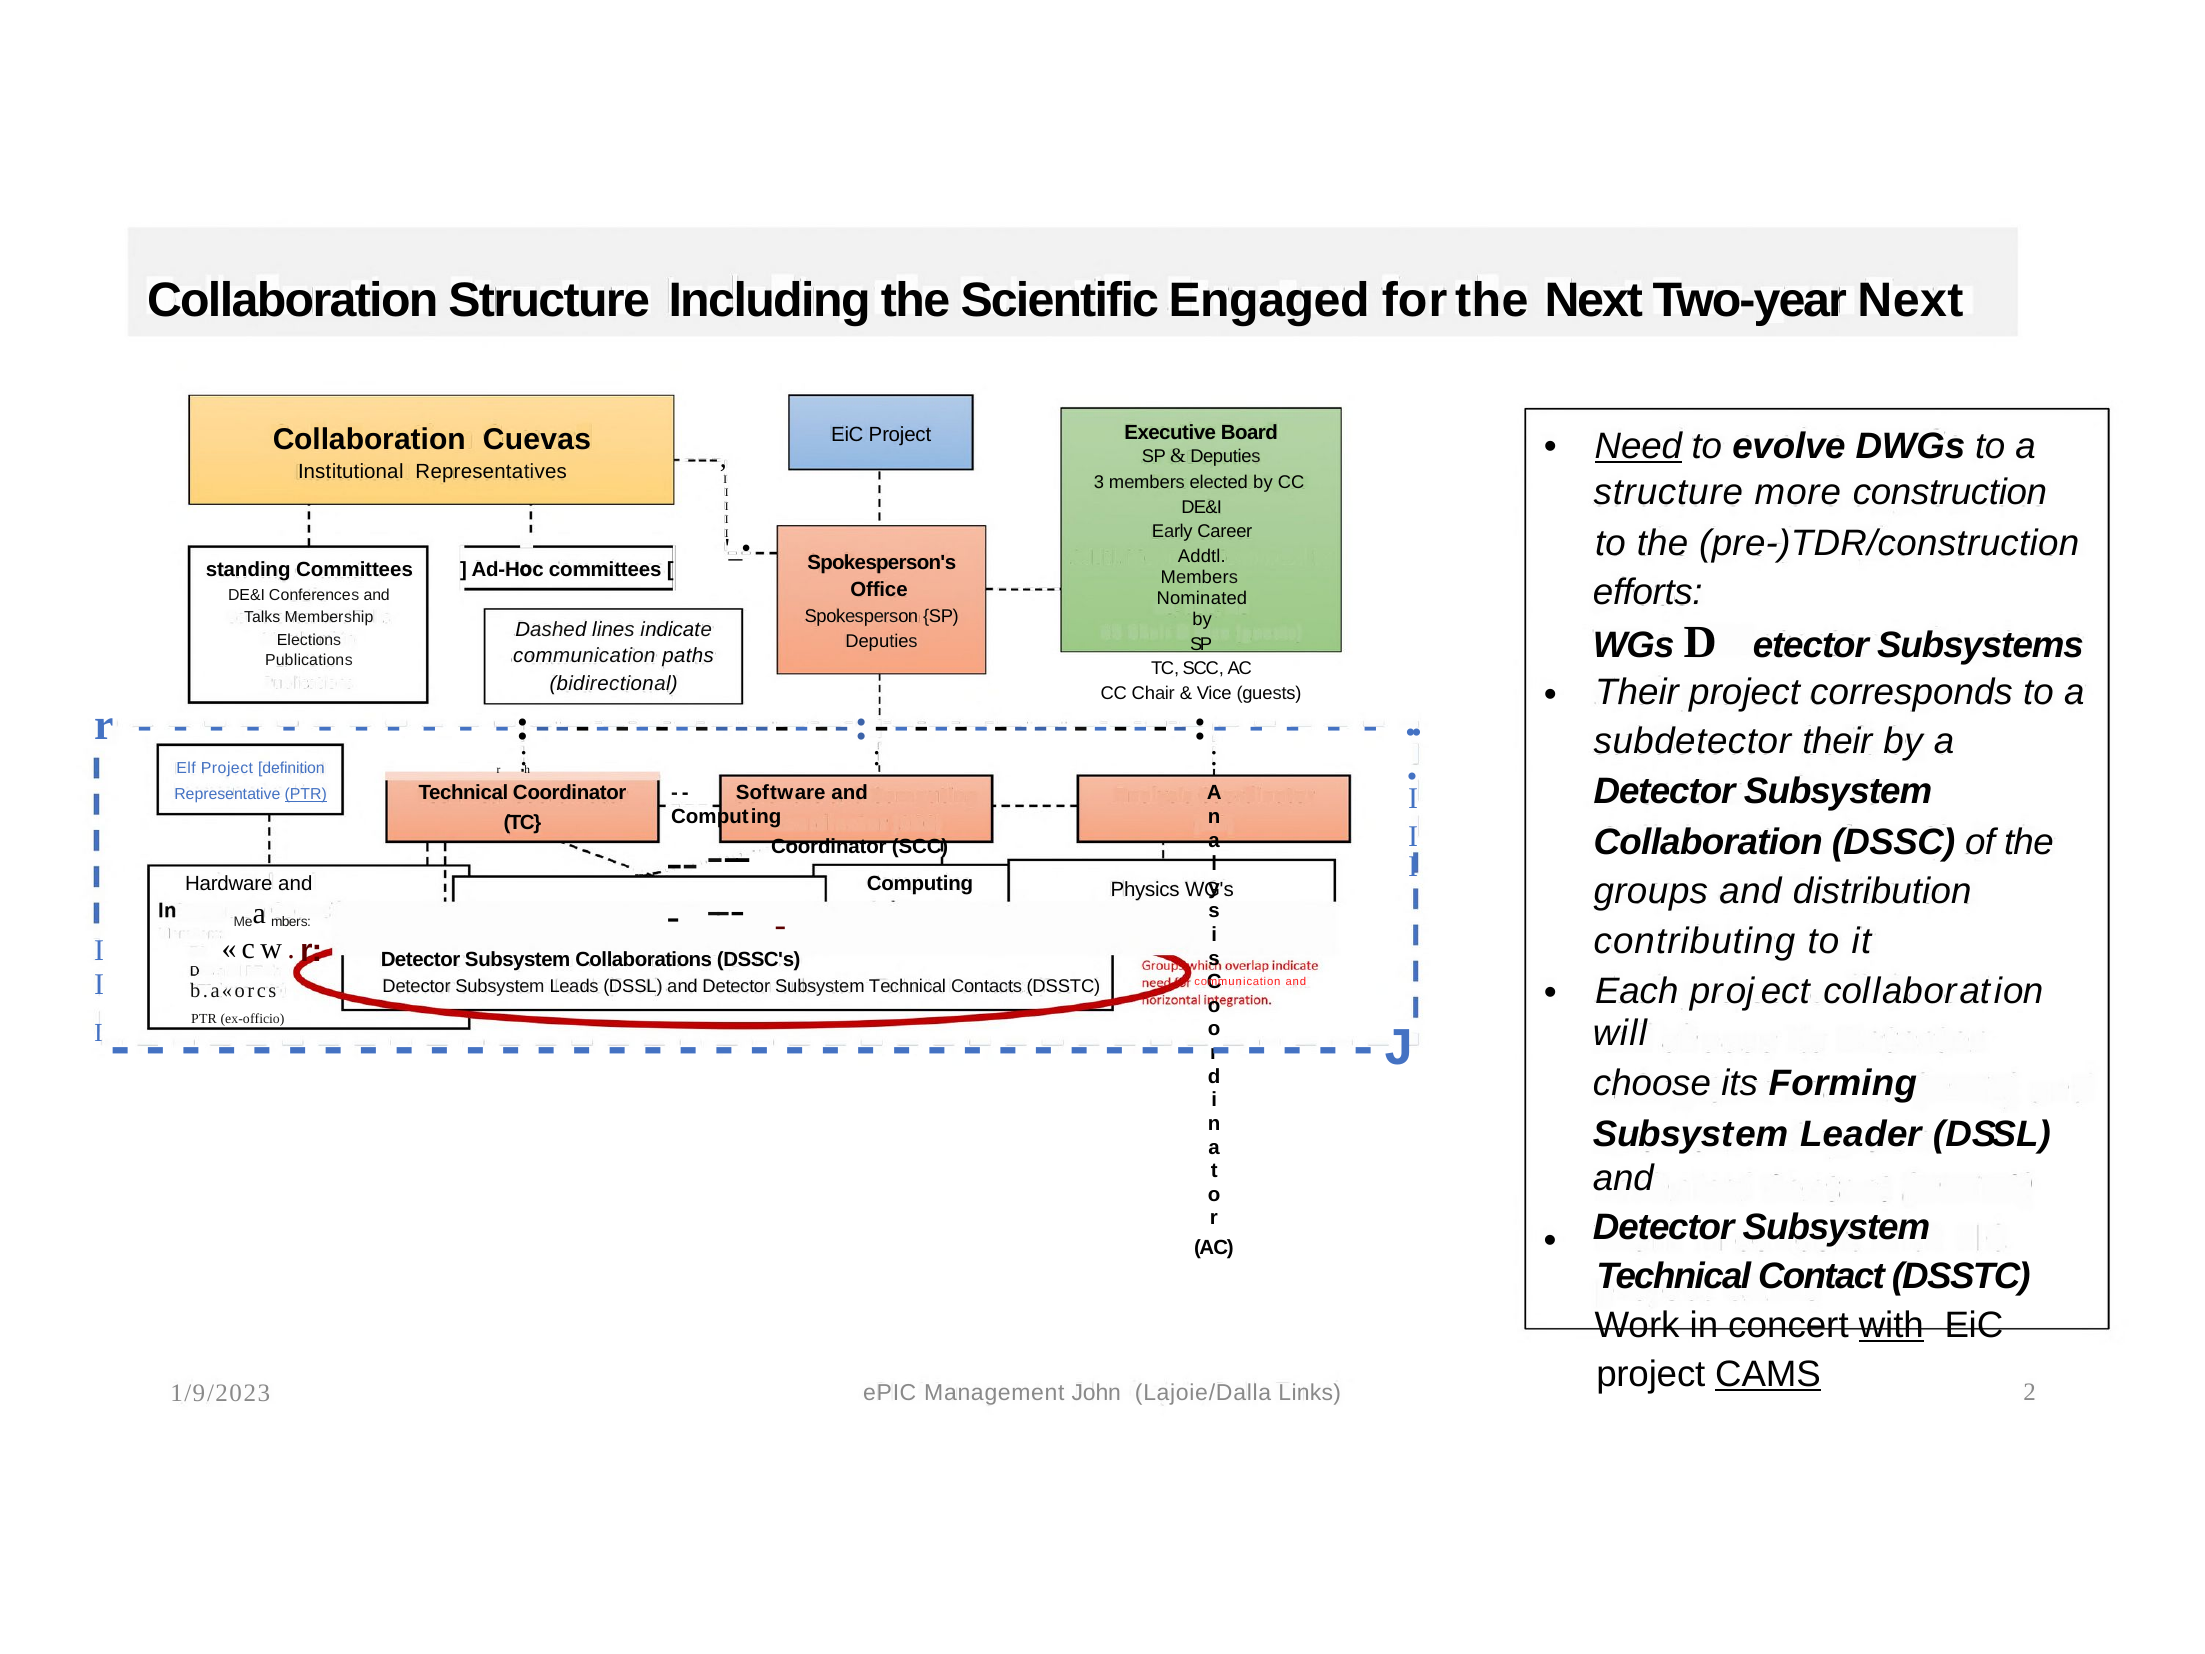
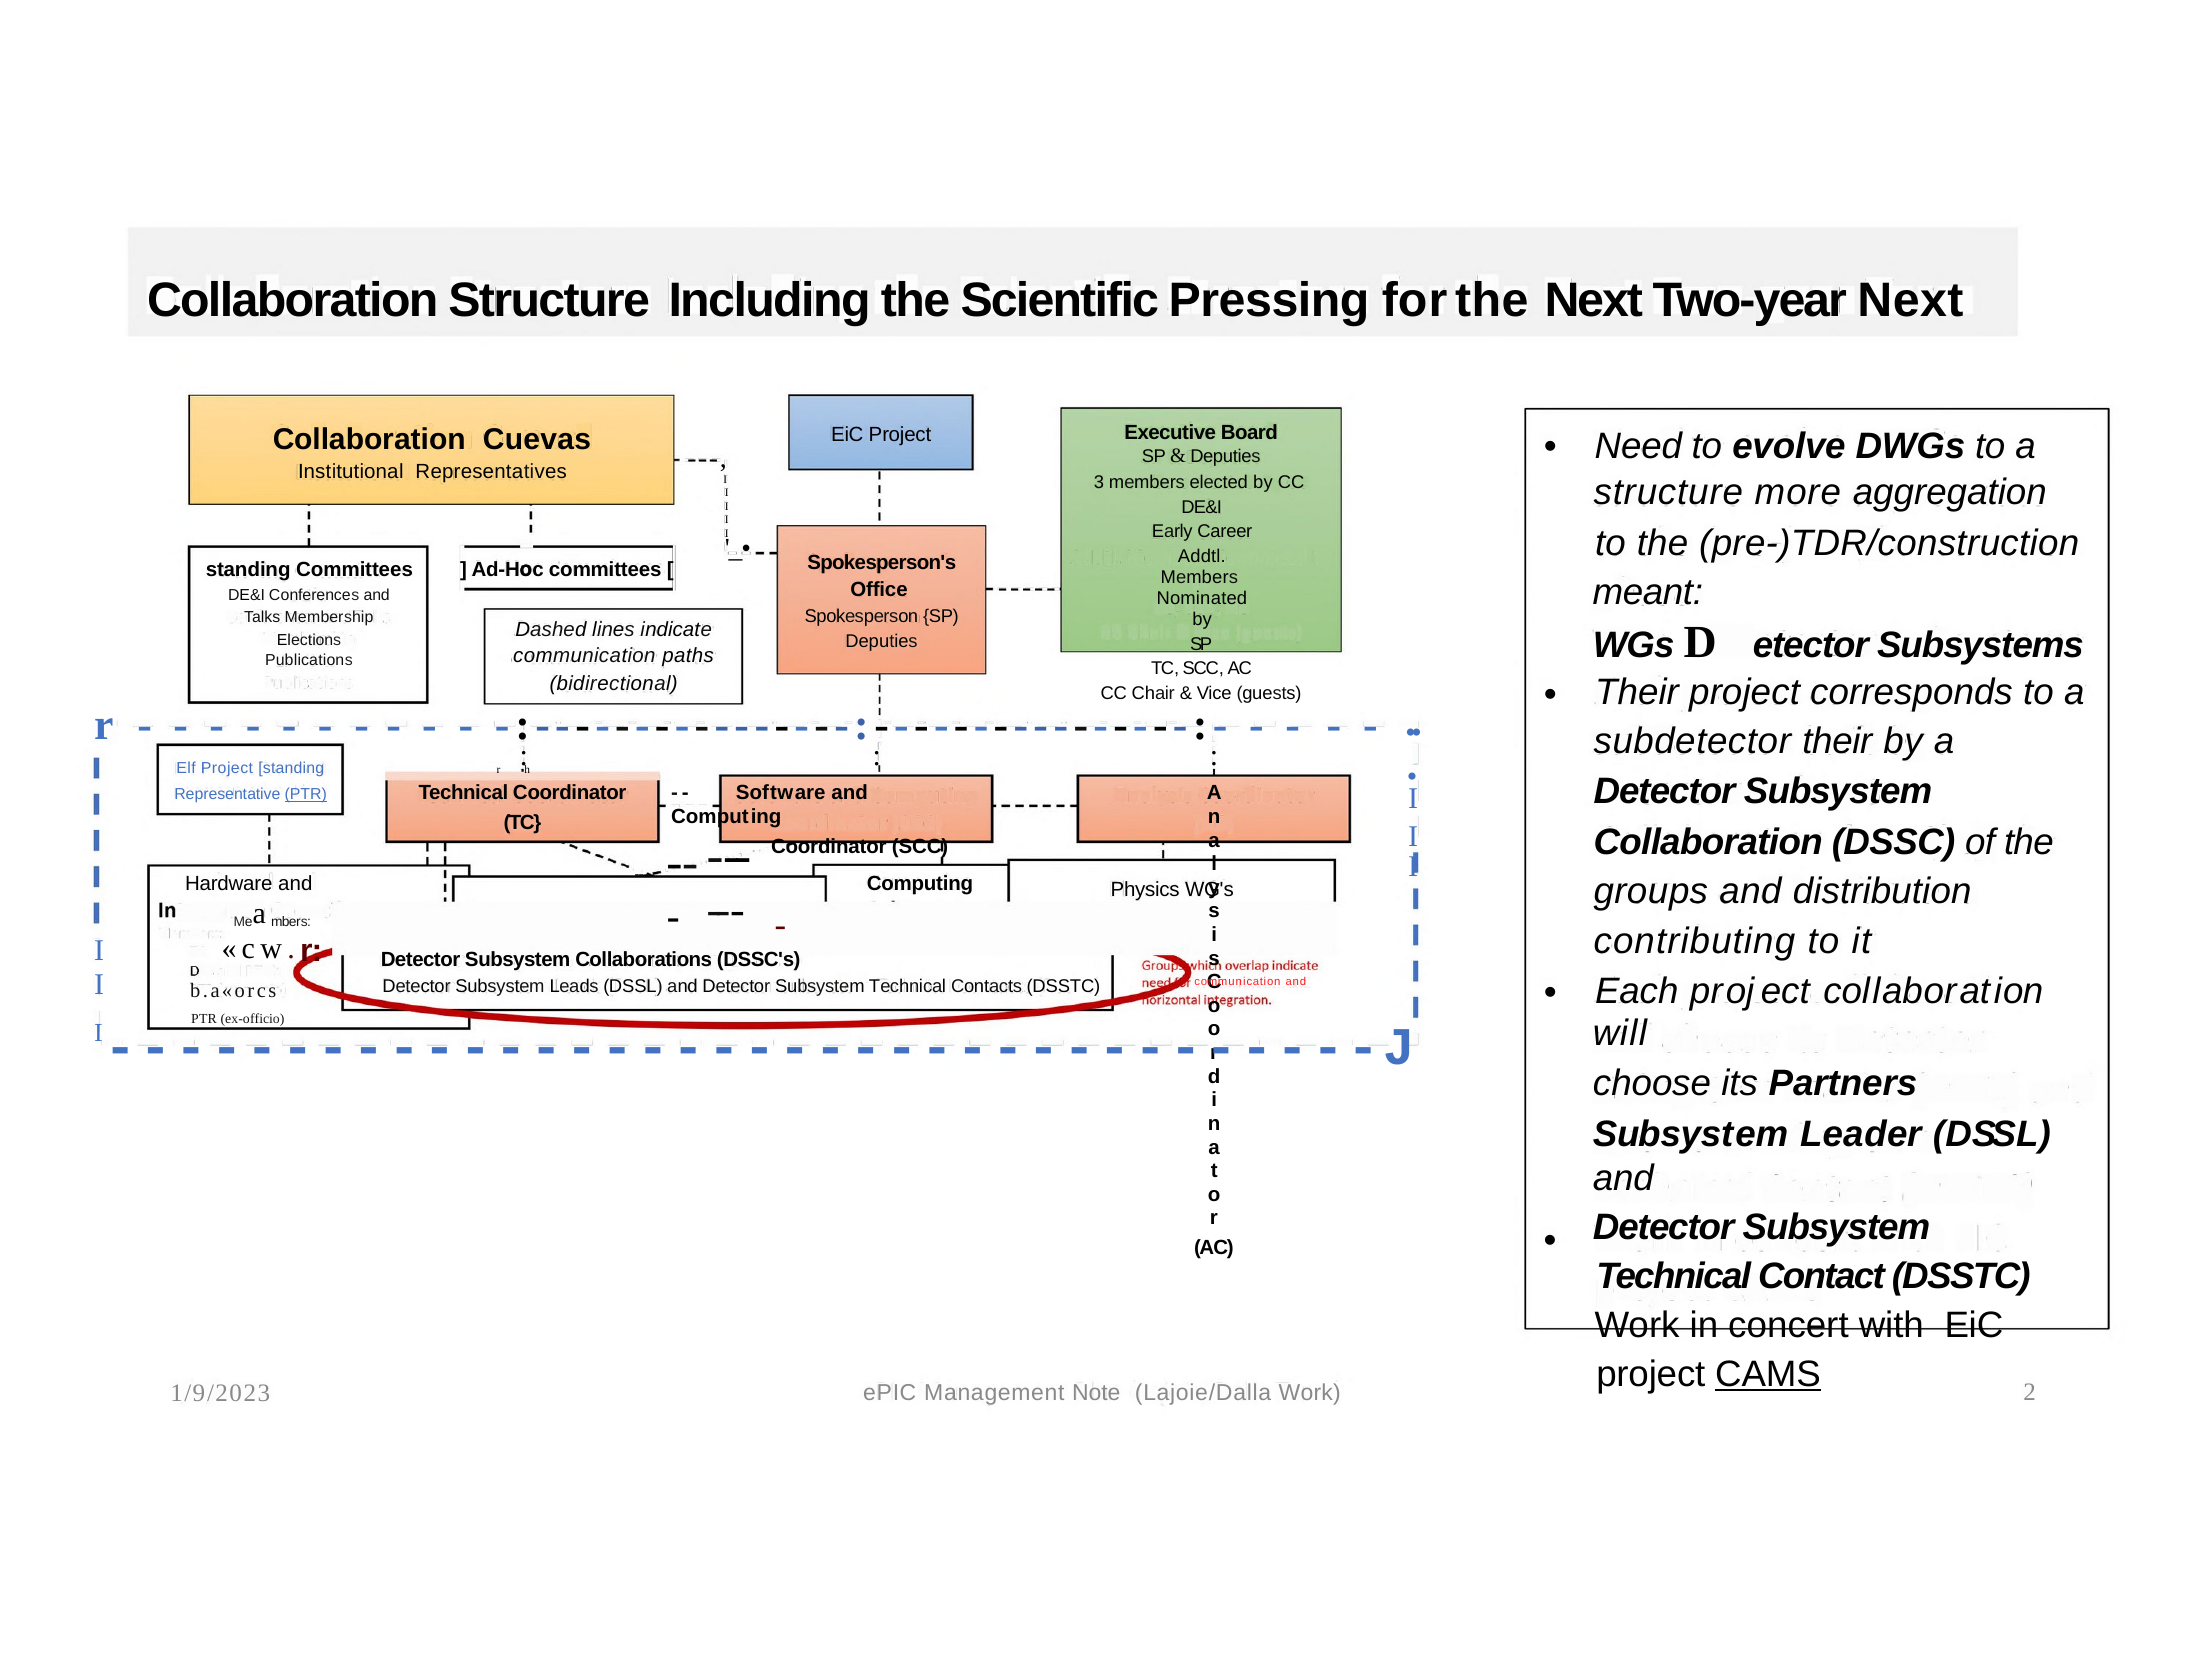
Engaged: Engaged -> Pressing (1269, 301)
Need underline: present -> none (1638, 446)
construction: construction -> aggregation (1950, 492)
efforts: efforts -> meant (1648, 593)
Project definition: definition -> standing (291, 768)
Forming: Forming -> Partners (1843, 1084)
with underline: present -> none (1891, 1325)
John: John -> Note (1096, 1392)
Lajoie/Dalla Links: Links -> Work (1310, 1392)
